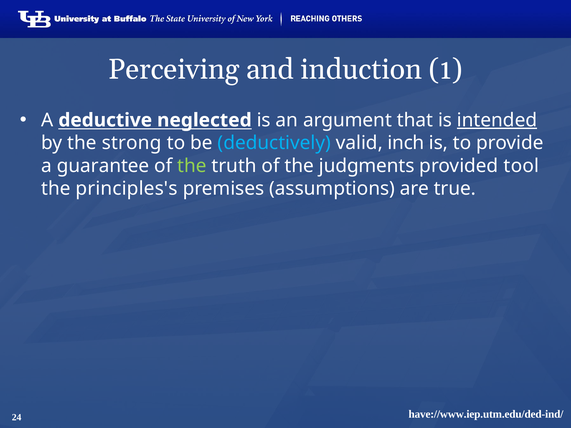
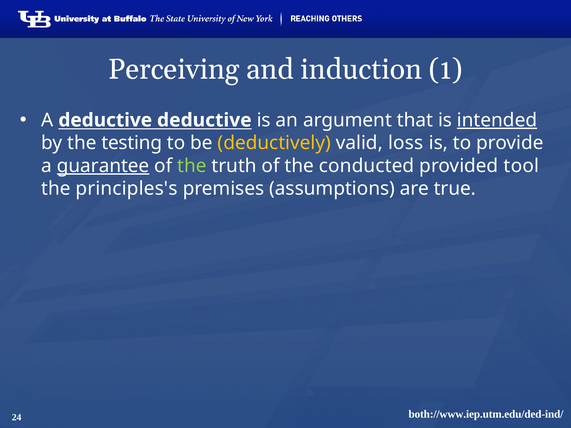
deductive neglected: neglected -> deductive (204, 120)
strong: strong -> testing (132, 143)
deductively colour: light blue -> yellow (274, 143)
inch: inch -> loss (406, 143)
guarantee underline: none -> present (103, 166)
judgments: judgments -> conducted (367, 166)
have://www.iep.utm.edu/ded-ind/: have://www.iep.utm.edu/ded-ind/ -> both://www.iep.utm.edu/ded-ind/ (486, 415)
